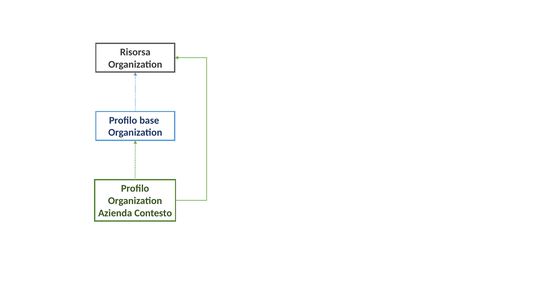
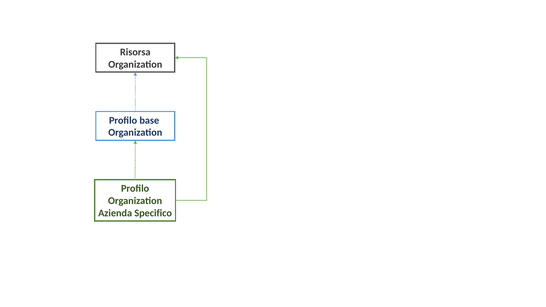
Contesto: Contesto -> Specifico (153, 213)
